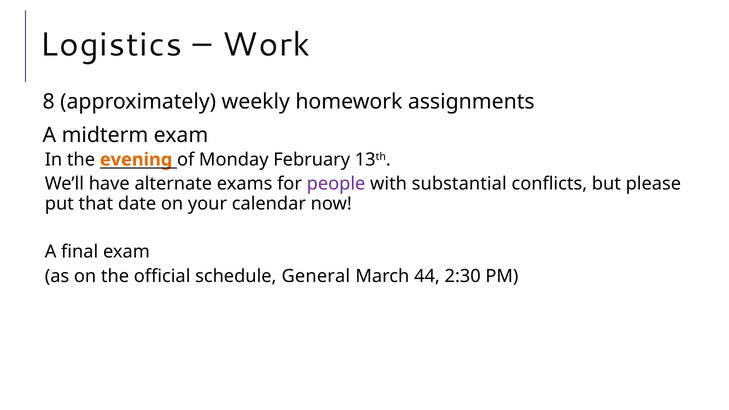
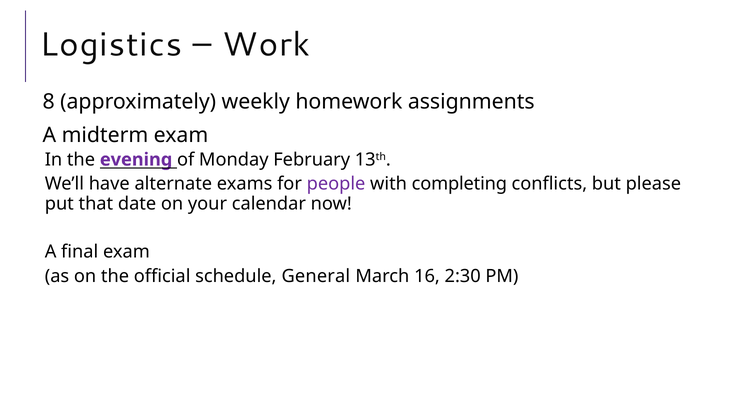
evening colour: orange -> purple (136, 160)
substantial: substantial -> completing (459, 184)
44: 44 -> 16 (427, 276)
